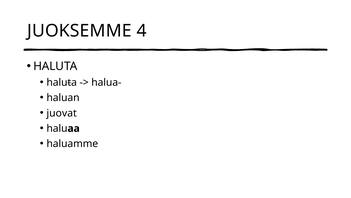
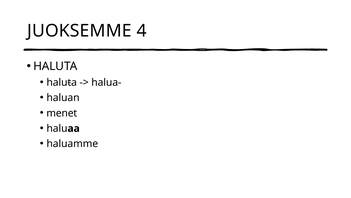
juovat: juovat -> menet (62, 113)
